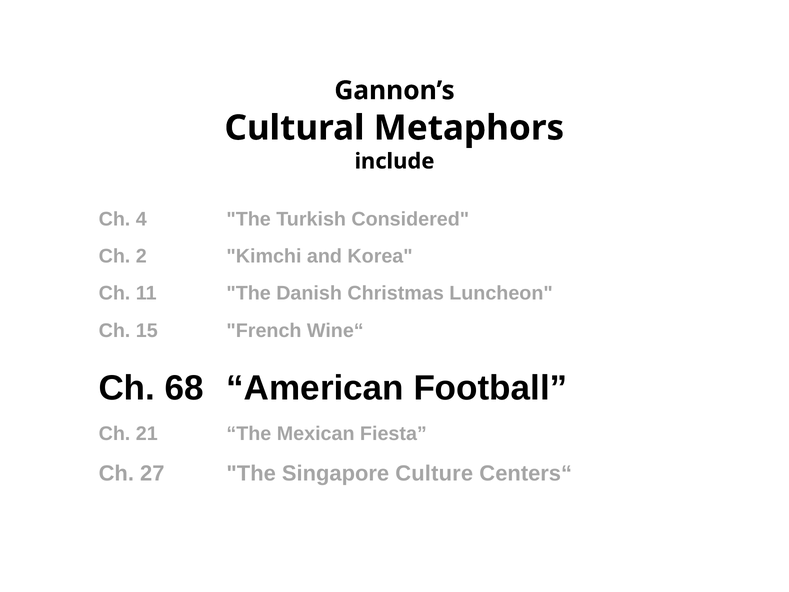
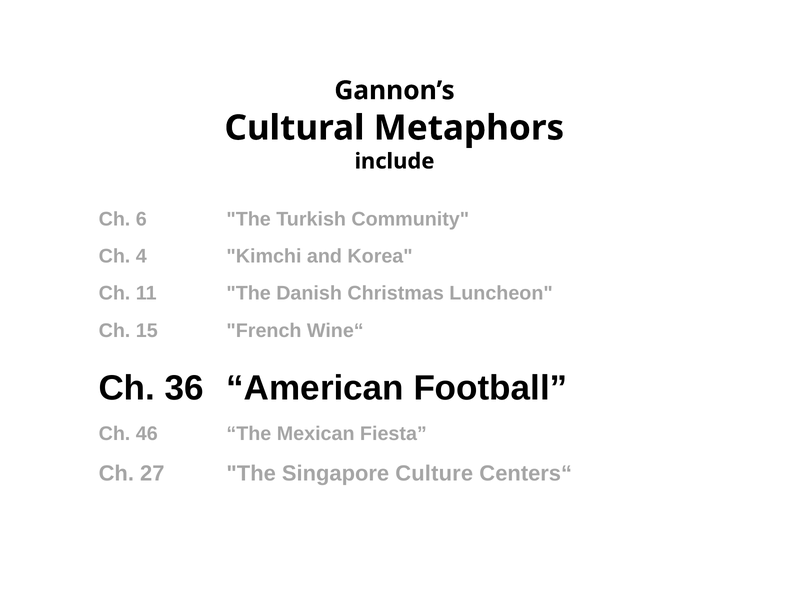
4: 4 -> 6 (141, 219)
Considered: Considered -> Community (410, 219)
2: 2 -> 4 (141, 256)
68: 68 -> 36 (184, 388)
21: 21 -> 46 (147, 433)
